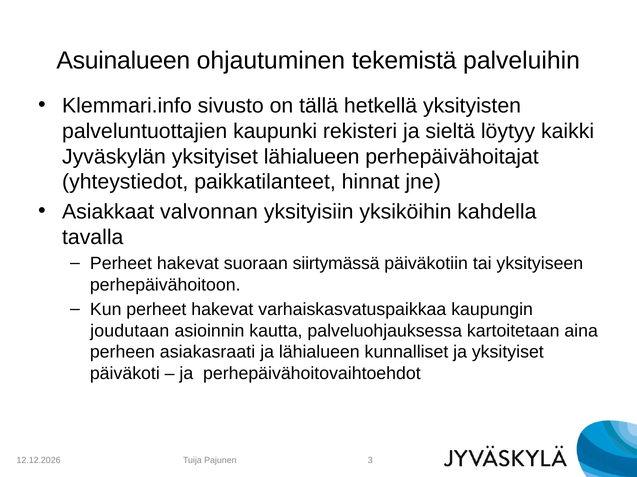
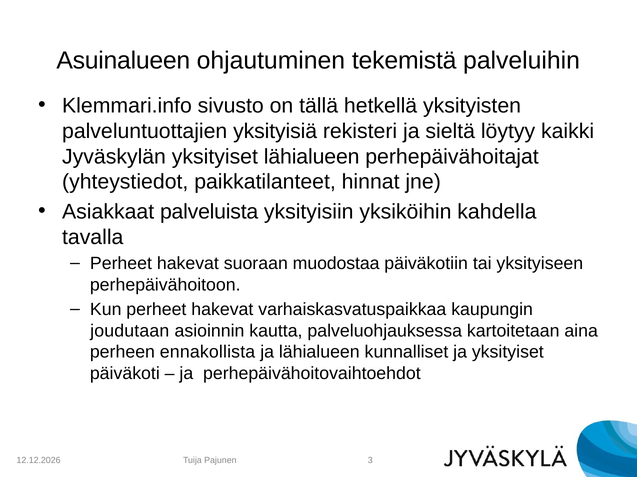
kaupunki: kaupunki -> yksityisiä (275, 131)
valvonnan: valvonnan -> palveluista (209, 212)
siirtymässä: siirtymässä -> muodostaa (336, 264)
asiakasraati: asiakasraati -> ennakollista (208, 353)
